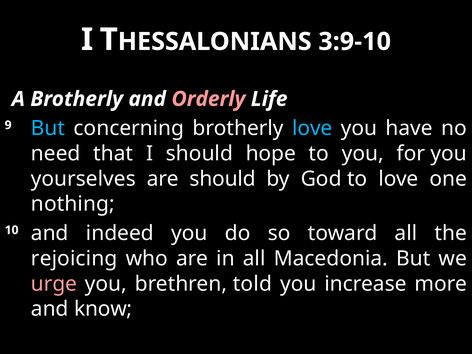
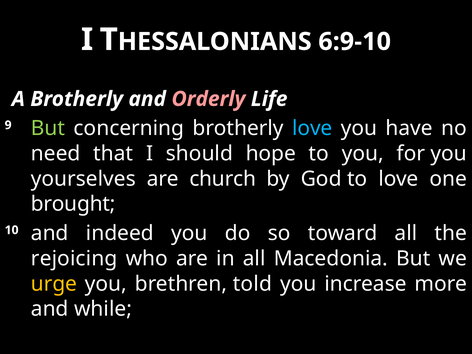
3:9-10: 3:9-10 -> 6:9-10 (355, 42)
But colour: light blue -> light green (48, 128)
are should: should -> church (223, 179)
nothing: nothing -> brought (73, 204)
urge colour: pink -> yellow (54, 284)
know: know -> while (103, 309)
